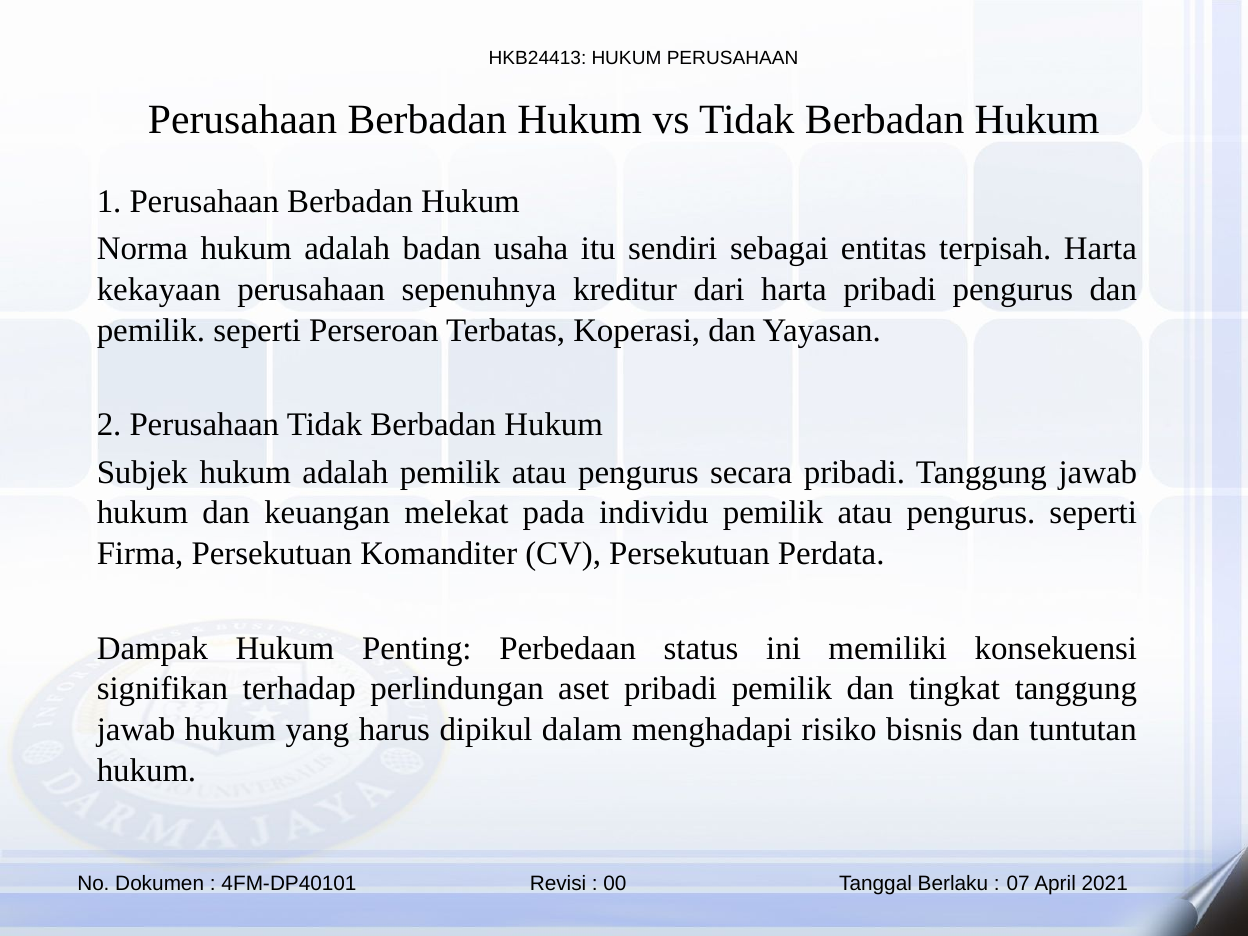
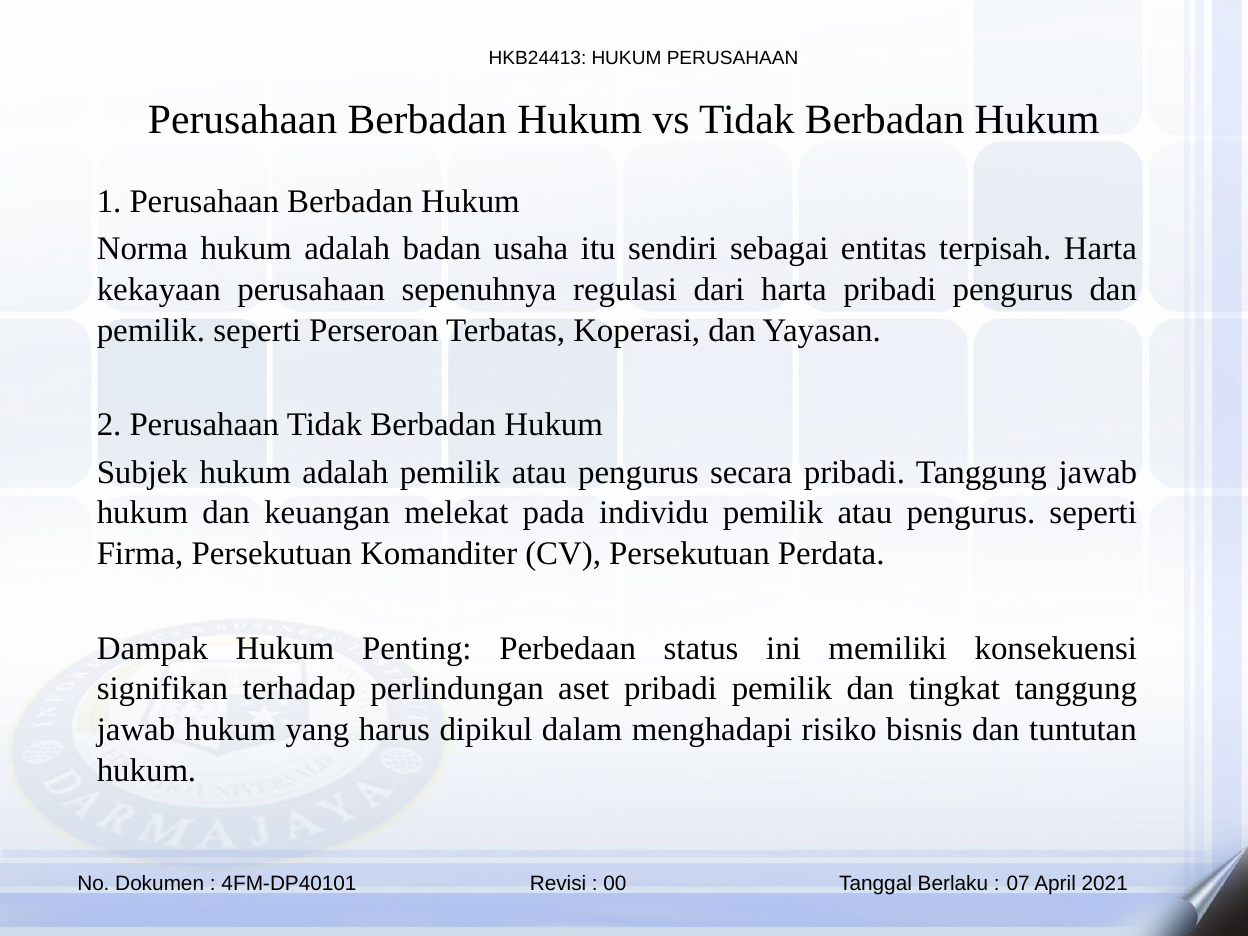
kreditur: kreditur -> regulasi (625, 289)
